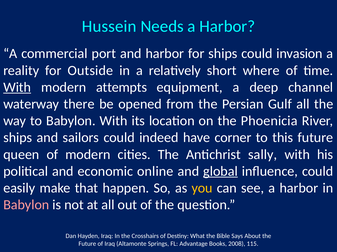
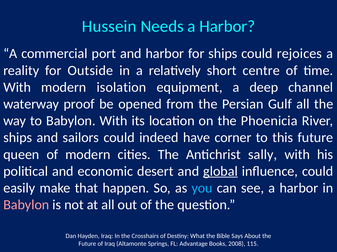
invasion: invasion -> rejoices (299, 54)
where: where -> centre (261, 71)
With underline: present -> none (17, 87)
attempts: attempts -> isolation (121, 87)
there: there -> proof (79, 104)
online: online -> desert (155, 172)
you colour: yellow -> light blue (202, 189)
